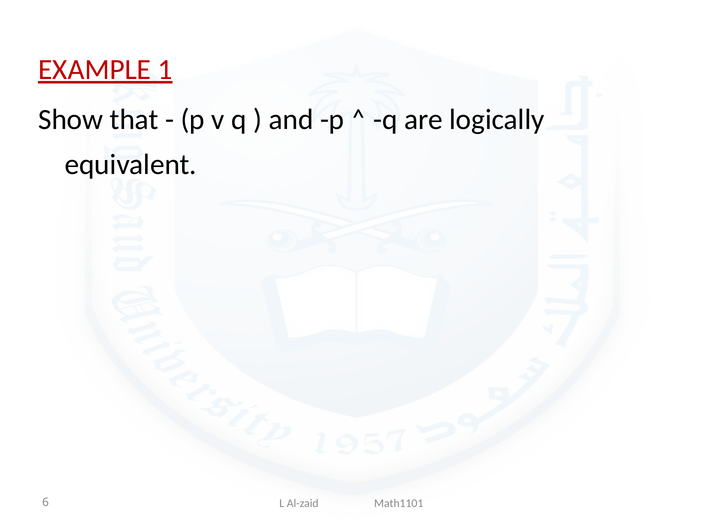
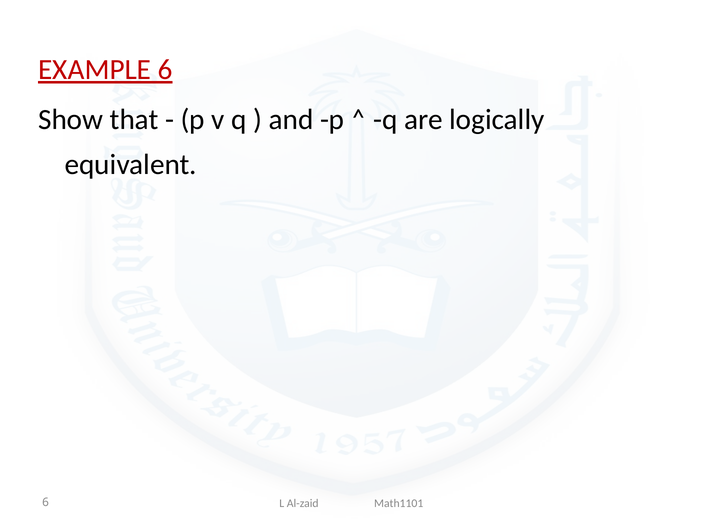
EXAMPLE 1: 1 -> 6 (165, 70)
